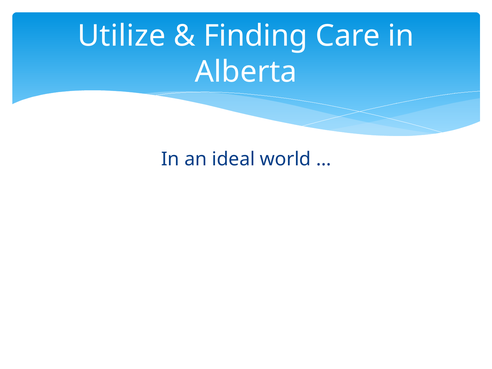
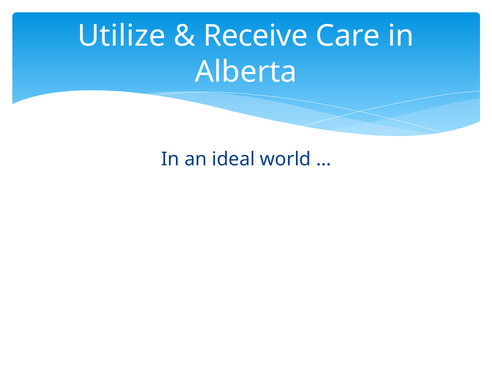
Finding: Finding -> Receive (256, 36)
